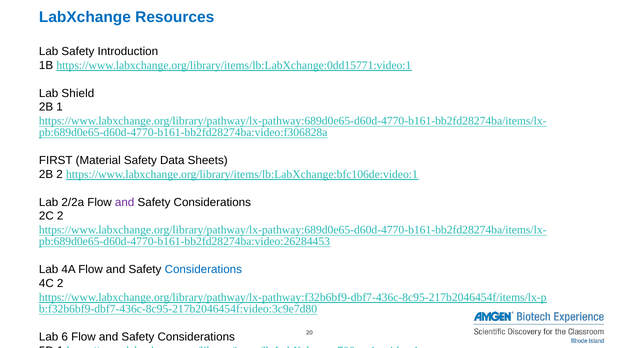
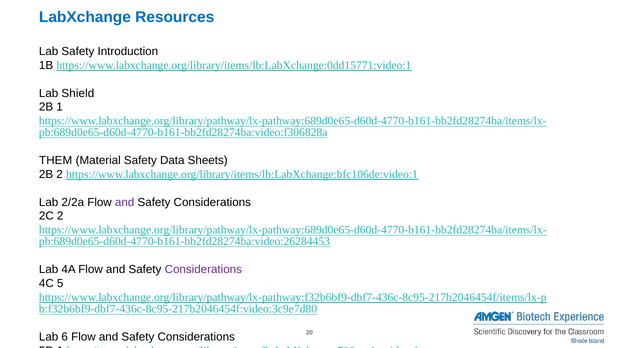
FIRST: FIRST -> THEM (56, 161)
Considerations colour: blue -> purple (203, 270)
4C 2: 2 -> 5 (60, 284)
